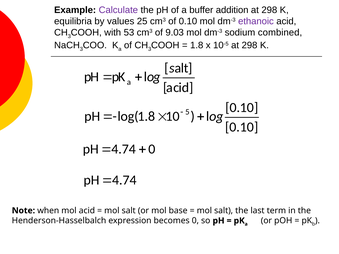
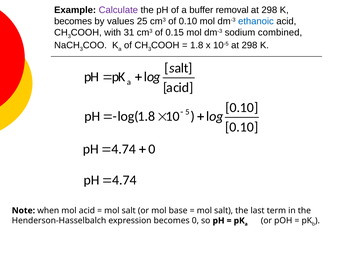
addition: addition -> removal (232, 10)
equilibria: equilibria -> becomes (73, 21)
ethanoic colour: purple -> blue (256, 21)
53: 53 -> 31 (129, 33)
9.03: 9.03 -> 0.15 (175, 33)
